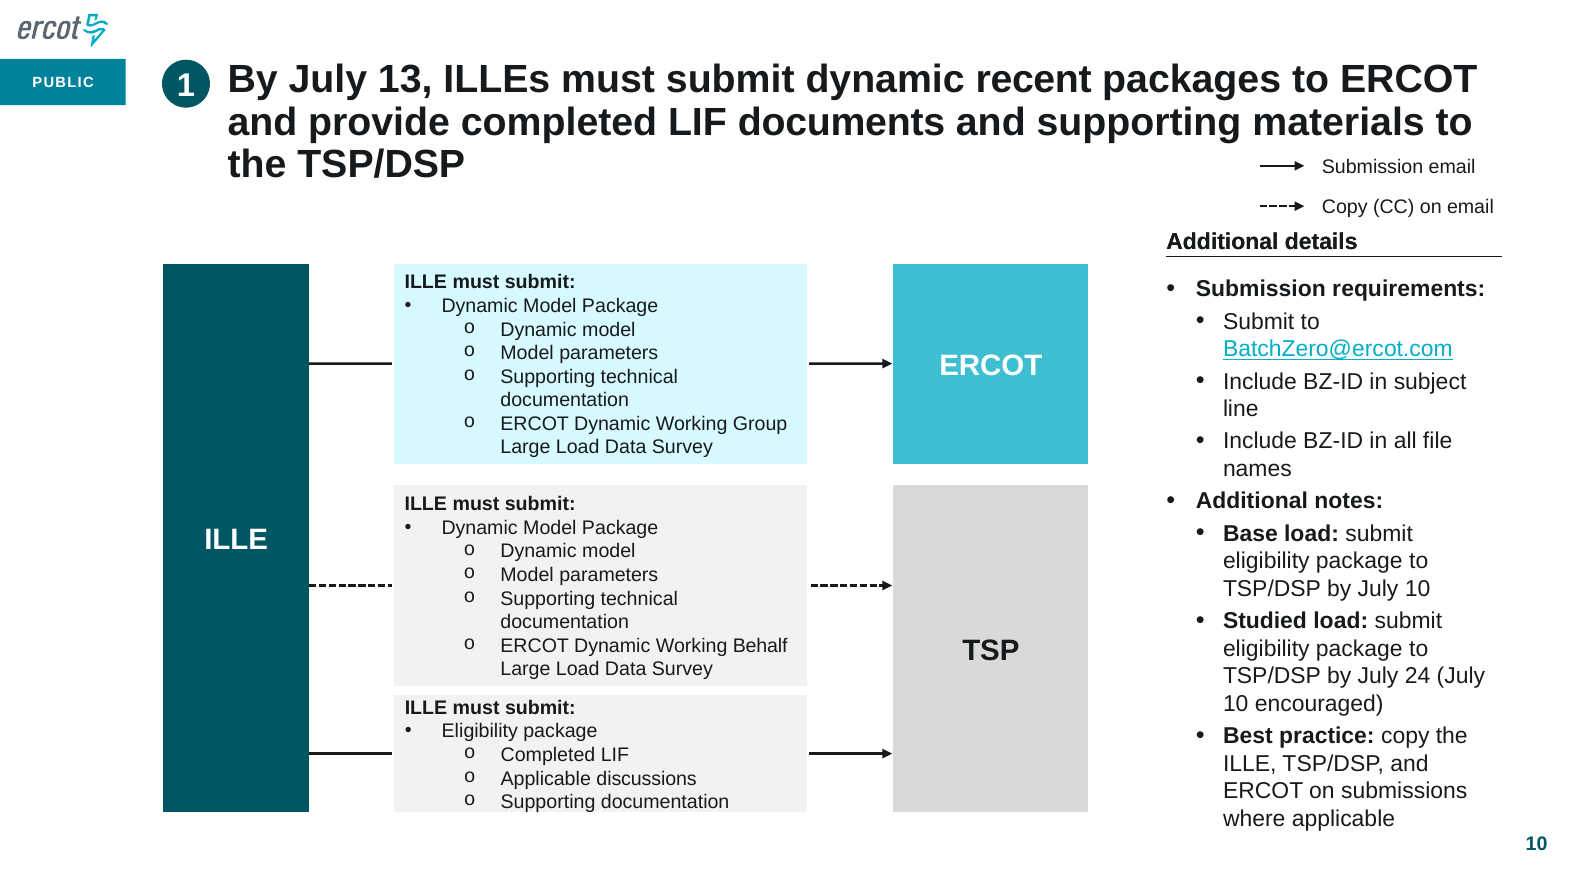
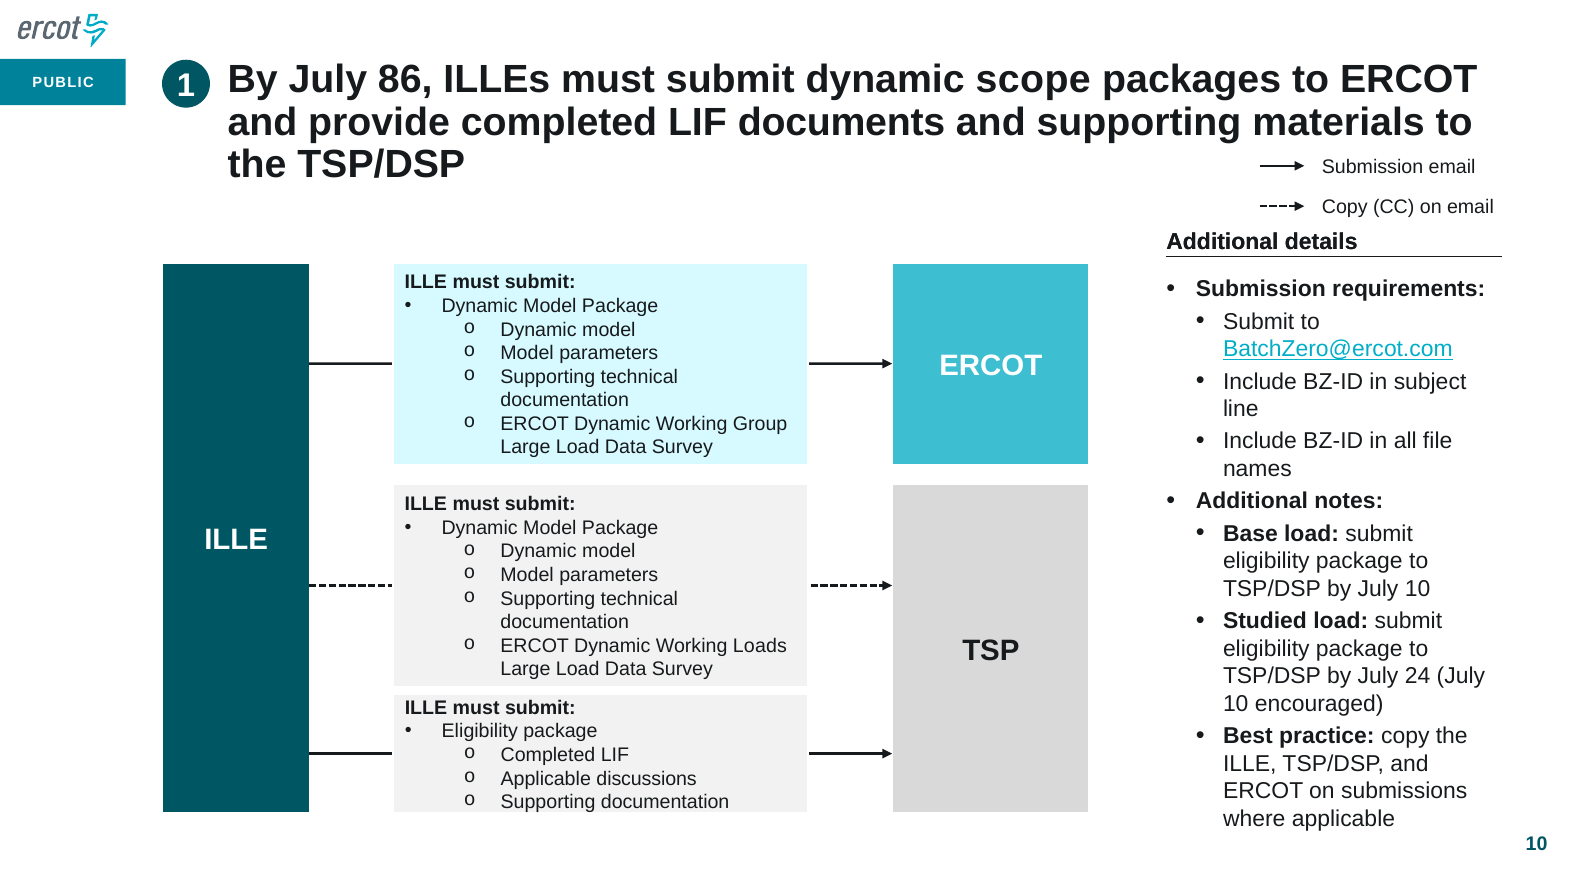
13: 13 -> 86 (405, 80)
recent: recent -> scope (1033, 80)
Behalf: Behalf -> Loads (760, 645)
